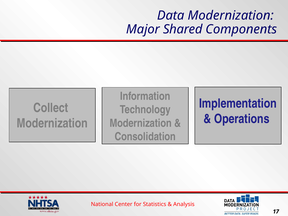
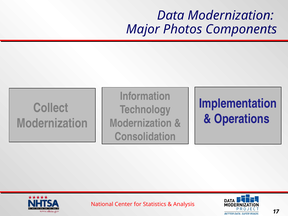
Shared: Shared -> Photos (183, 29)
